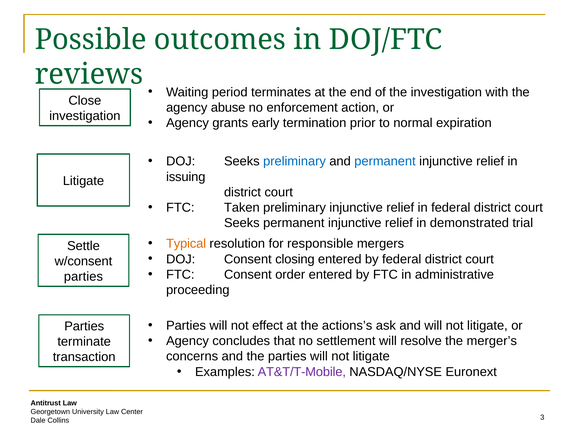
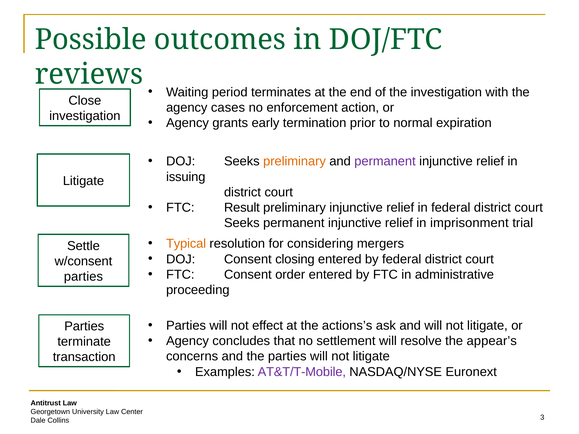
abuse: abuse -> cases (228, 108)
preliminary colour: blue -> orange (295, 161)
permanent colour: blue -> purple (385, 161)
Taken: Taken -> Result (242, 208)
demonstrated: demonstrated -> imprisonment (469, 223)
responsible: responsible -> considering (320, 244)
merger’s: merger’s -> appear’s (492, 341)
